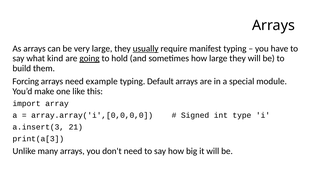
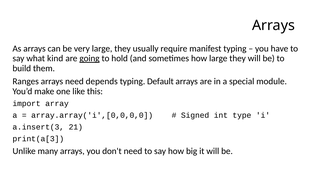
usually underline: present -> none (146, 48)
Forcing: Forcing -> Ranges (26, 81)
example: example -> depends (102, 81)
